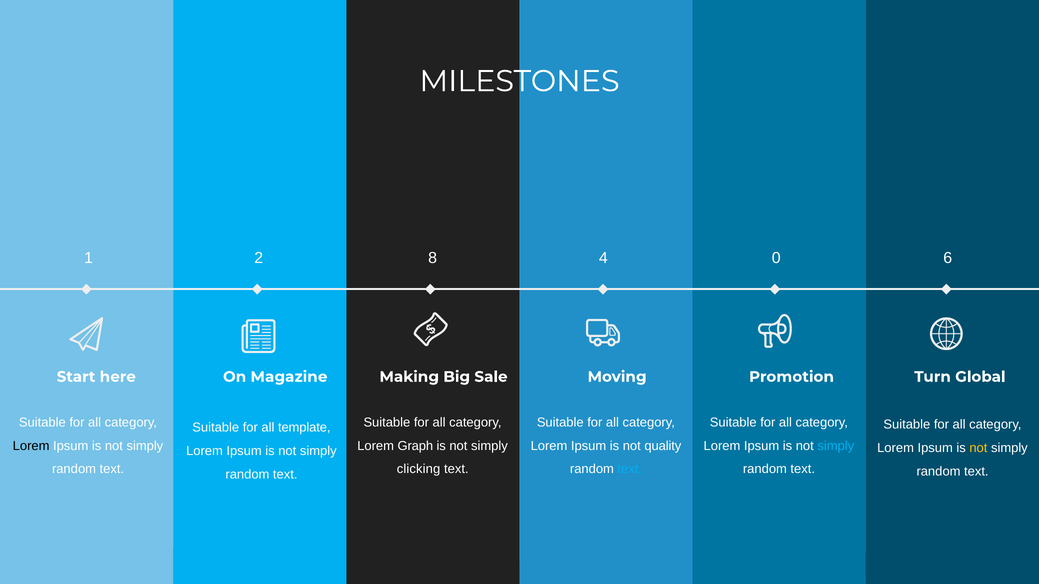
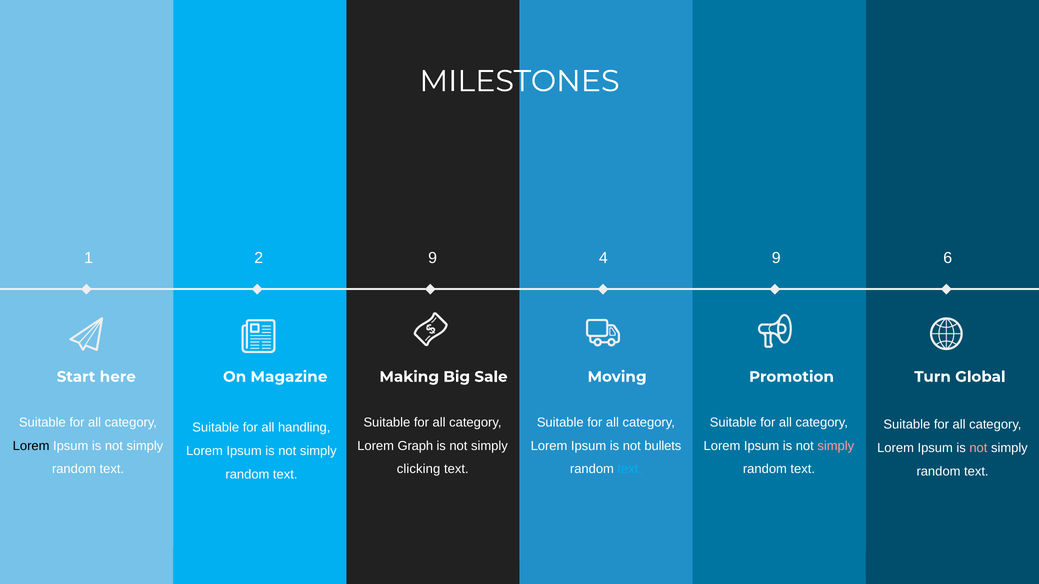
2 8: 8 -> 9 (433, 258)
4 0: 0 -> 9 (776, 258)
template: template -> handling (304, 428)
quality: quality -> bullets (663, 446)
simply colour: light blue -> pink (836, 446)
not colour: yellow -> pink (978, 448)
